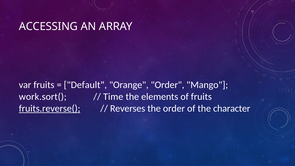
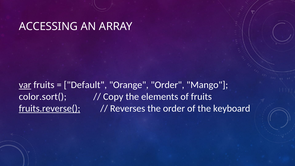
var underline: none -> present (25, 85)
work.sort(: work.sort( -> color.sort( (43, 97)
Time: Time -> Copy (113, 97)
character: character -> keyboard (232, 108)
